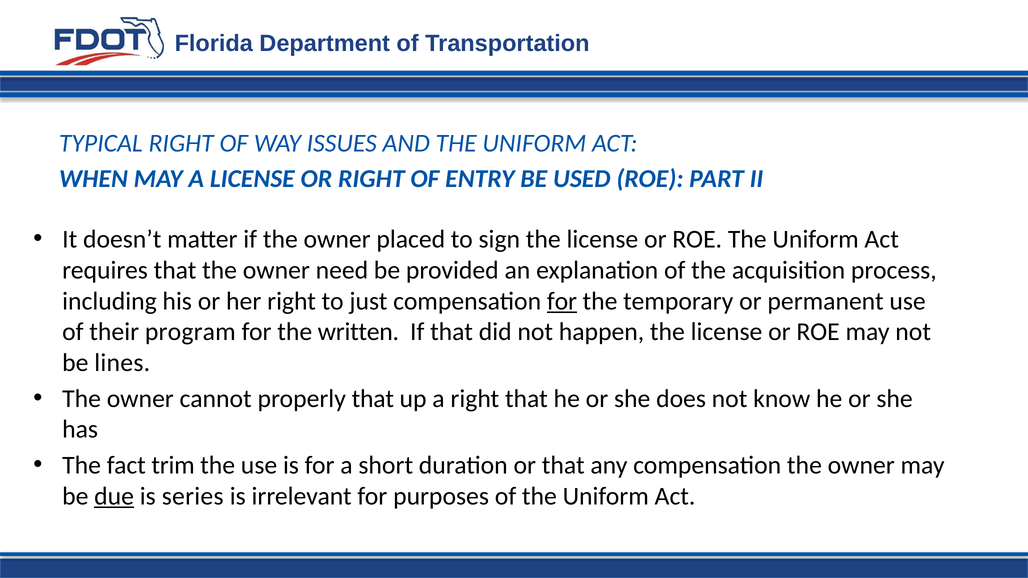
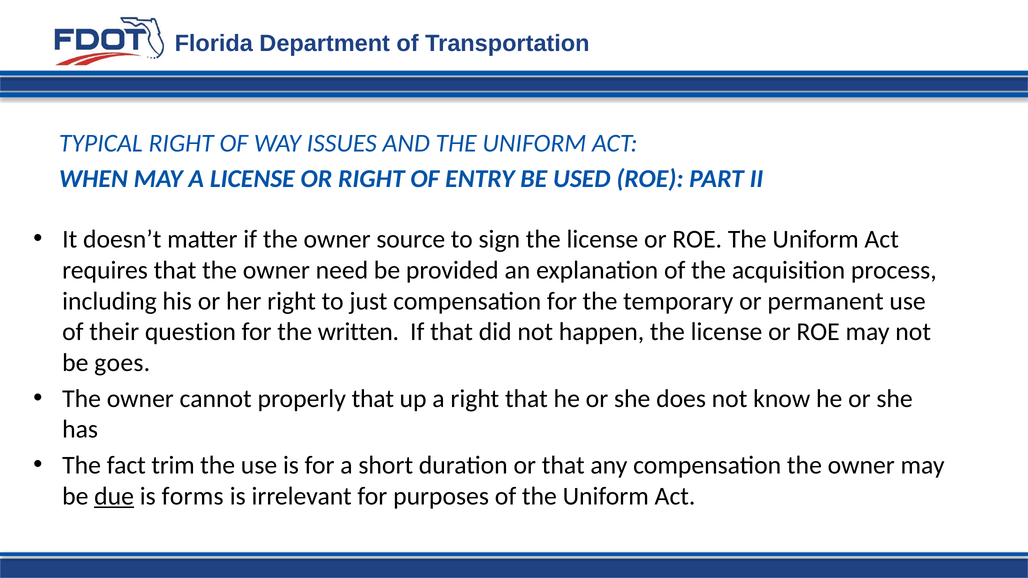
placed: placed -> source (411, 239)
for underline: present -> none (562, 301)
program: program -> question (190, 332)
lines: lines -> goes (122, 363)
series: series -> forms (193, 496)
